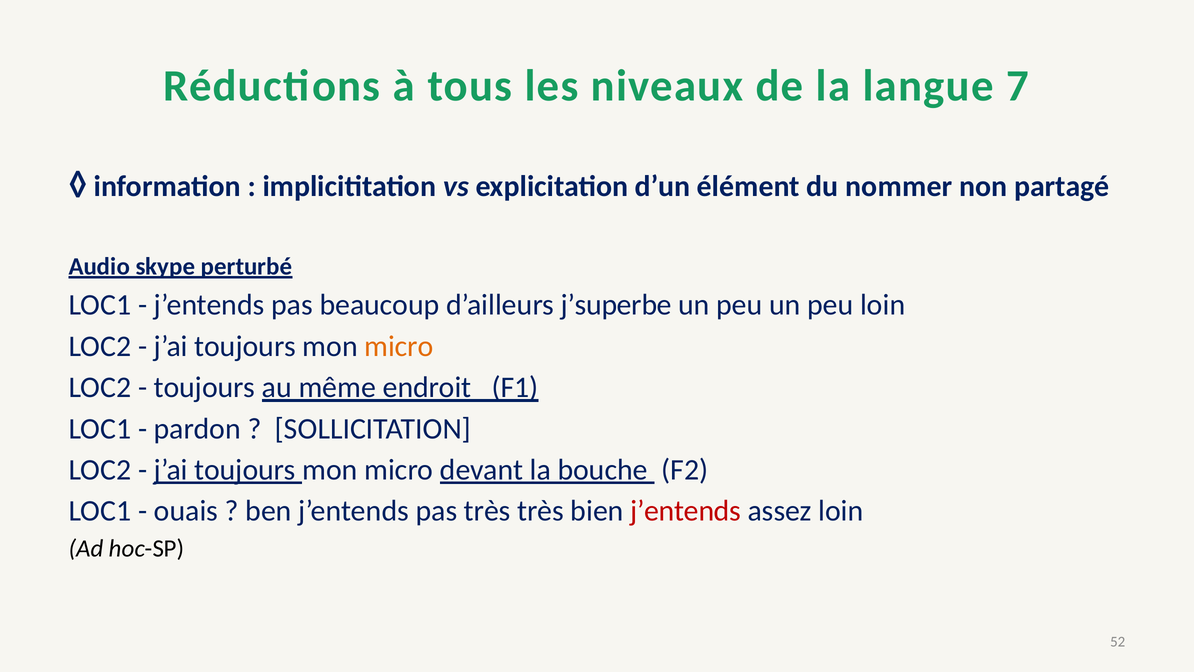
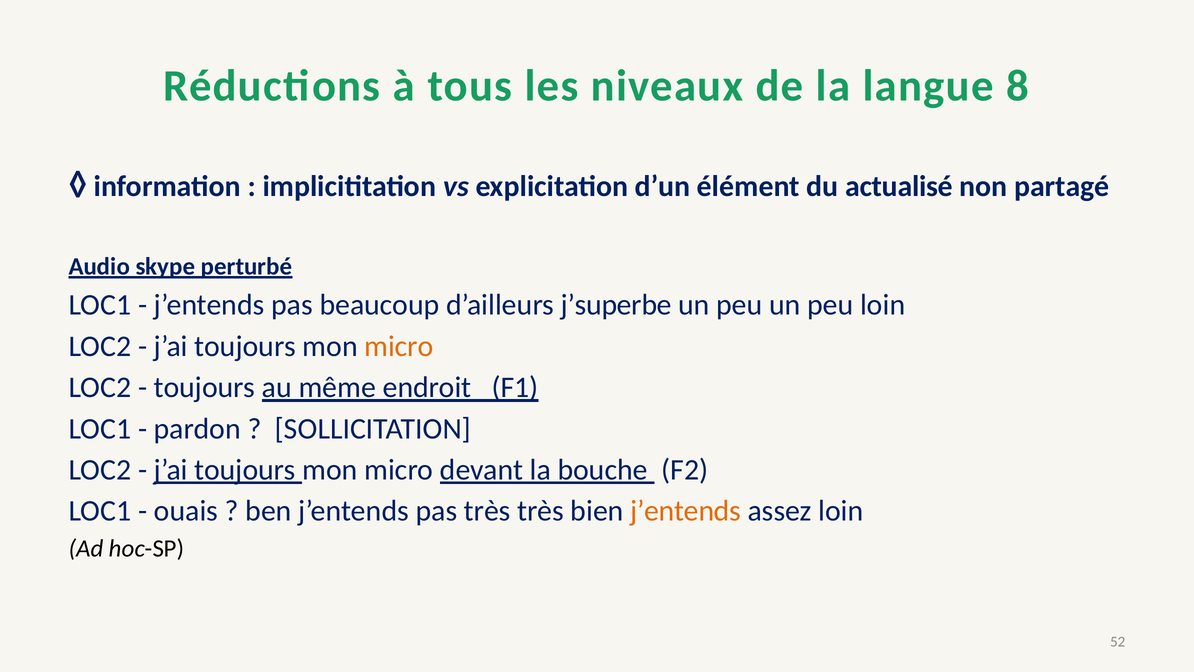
7: 7 -> 8 (1017, 86)
nommer: nommer -> actualisé (899, 186)
j’entends colour: red -> orange (686, 511)
